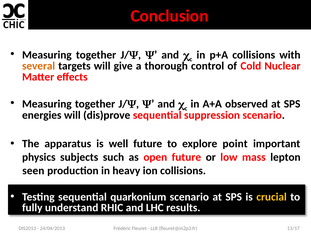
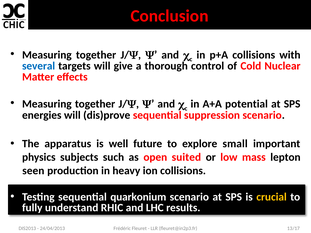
several colour: orange -> blue (39, 66)
observed: observed -> potential (246, 104)
point: point -> small (235, 144)
open future: future -> suited (186, 157)
